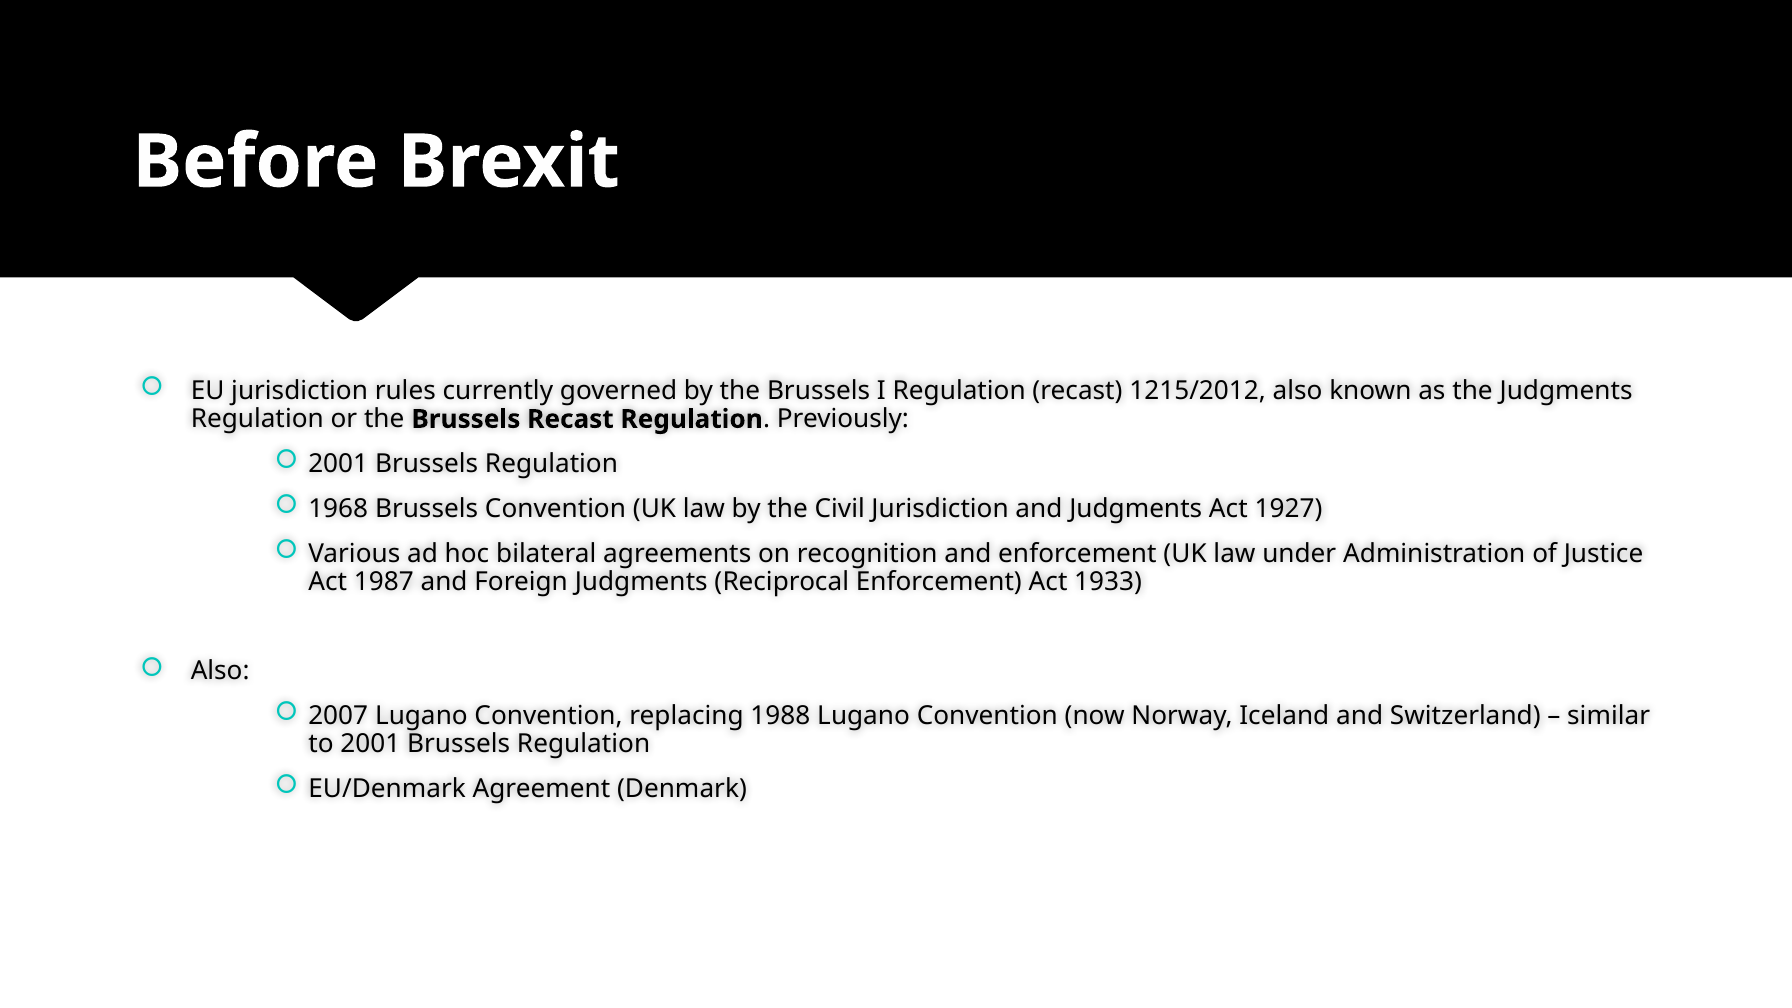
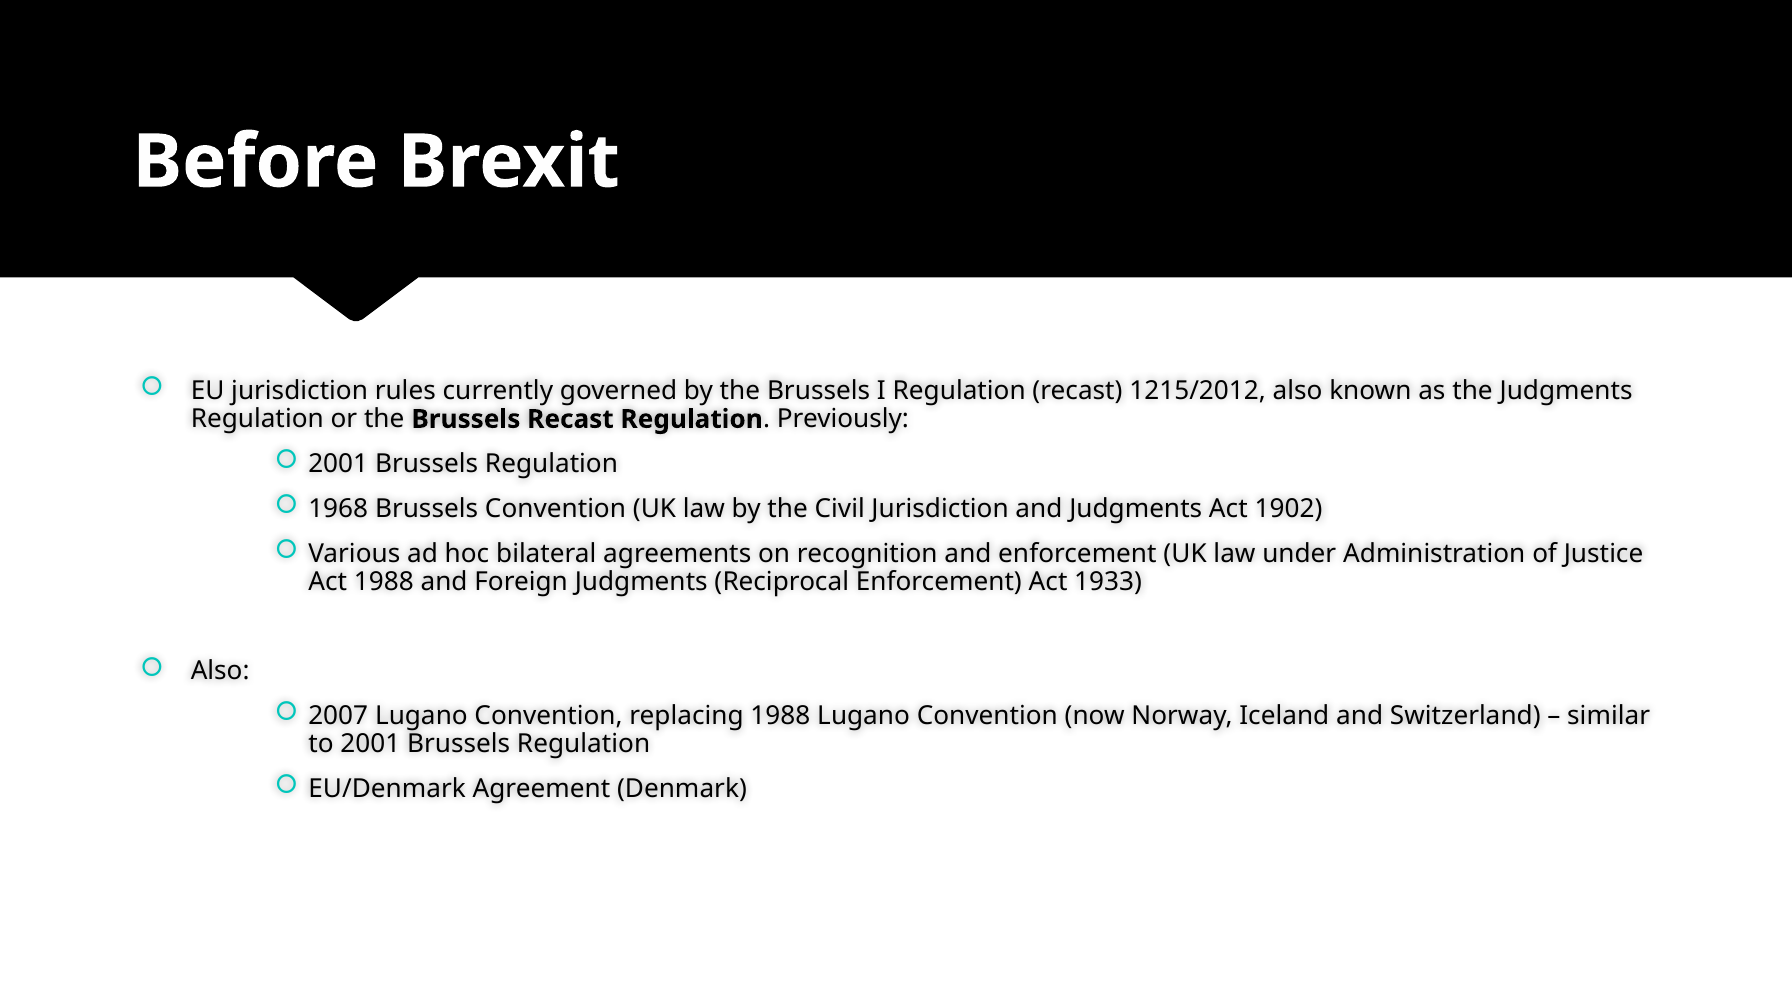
1927: 1927 -> 1902 (1288, 509)
Act 1987: 1987 -> 1988 (384, 582)
